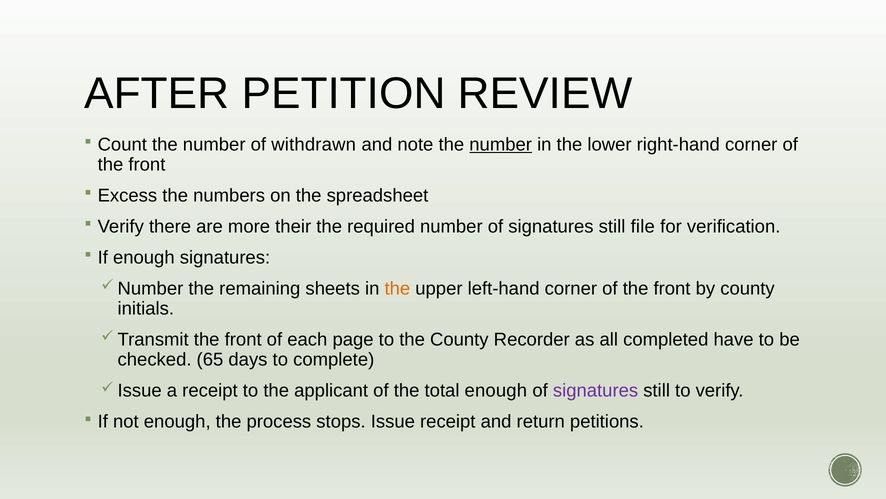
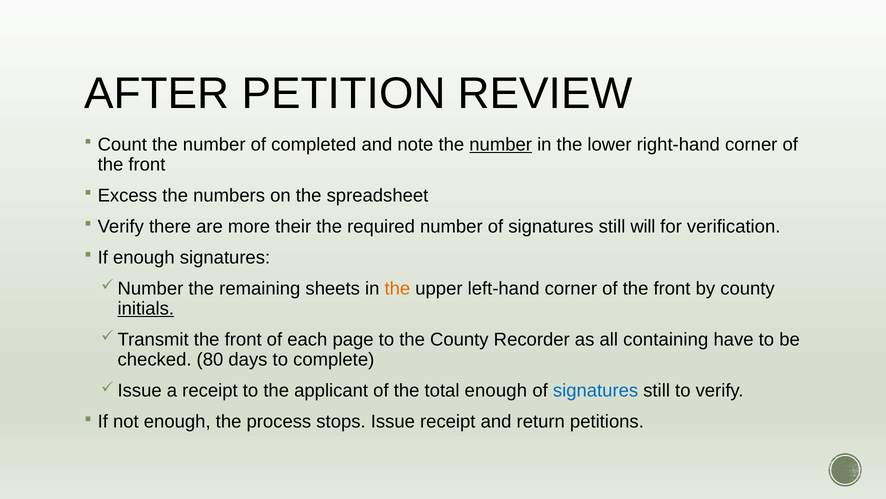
withdrawn: withdrawn -> completed (314, 144)
file: file -> will (643, 226)
initials underline: none -> present (146, 308)
completed: completed -> containing (666, 339)
65: 65 -> 80 (210, 359)
signatures colour: purple -> blue (596, 390)
